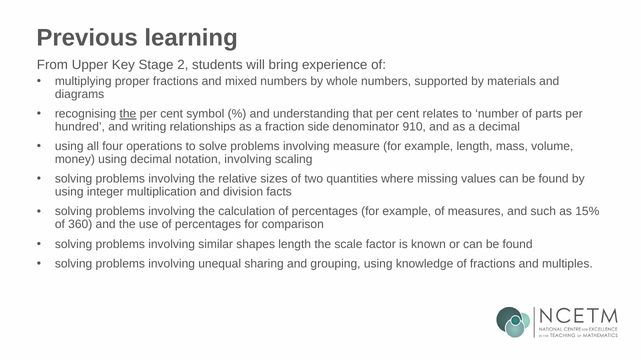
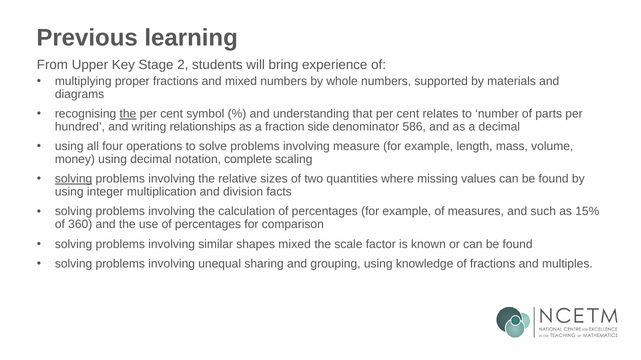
910: 910 -> 586 (414, 127)
notation involving: involving -> complete (248, 160)
solving underline: none -> present (74, 179)
shapes length: length -> mixed (295, 245)
